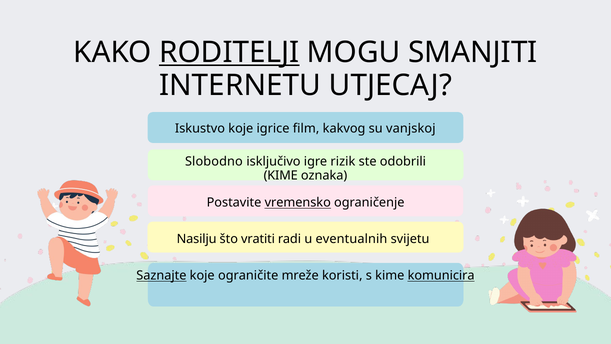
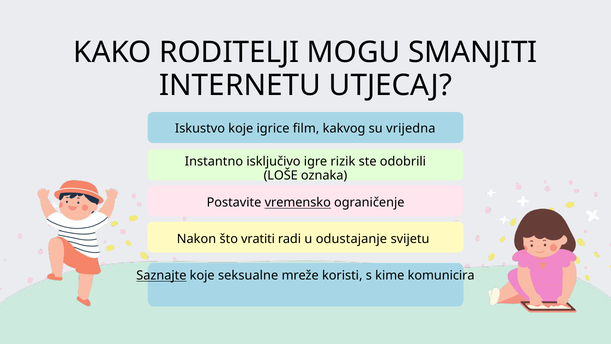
RODITELJI underline: present -> none (229, 52)
vanjskoj: vanjskoj -> vrijedna (411, 128)
Slobodno: Slobodno -> Instantno (214, 162)
KIME: KIME -> LOŠE (281, 176)
Nasilju: Nasilju -> Nakon (197, 239)
eventualnih: eventualnih -> odustajanje (351, 239)
ograničite: ograničite -> seksualne (248, 275)
komunicira underline: present -> none (441, 275)
